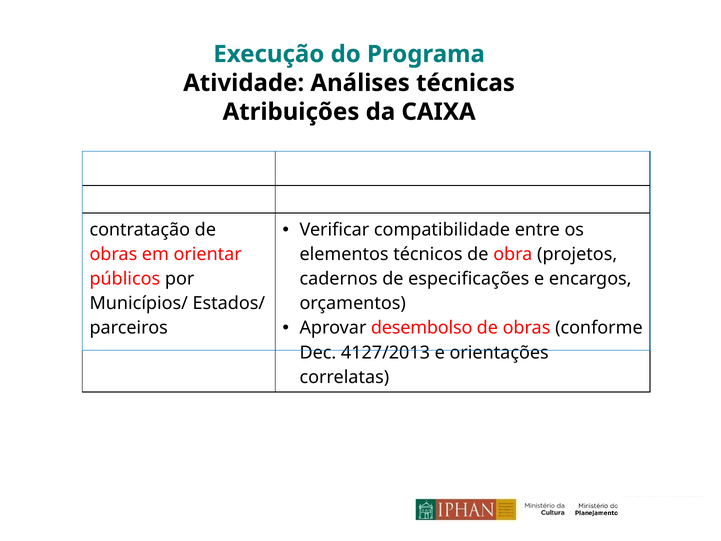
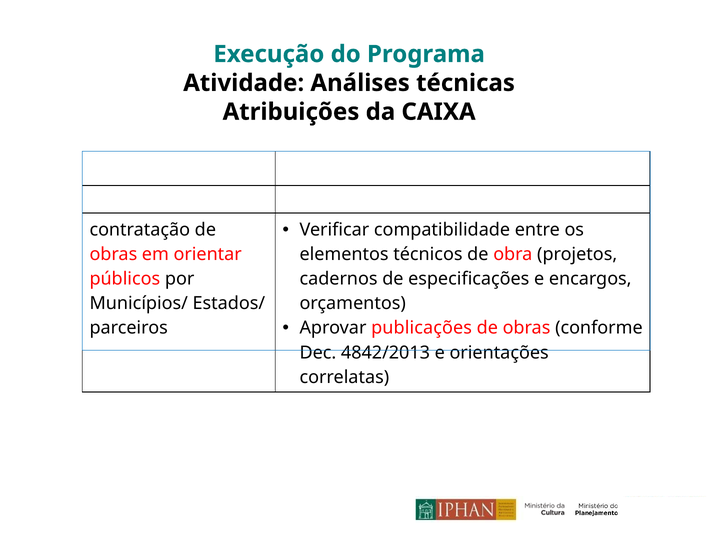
desembolso: desembolso -> publicações (422, 328)
4127/2013: 4127/2013 -> 4842/2013 (385, 352)
